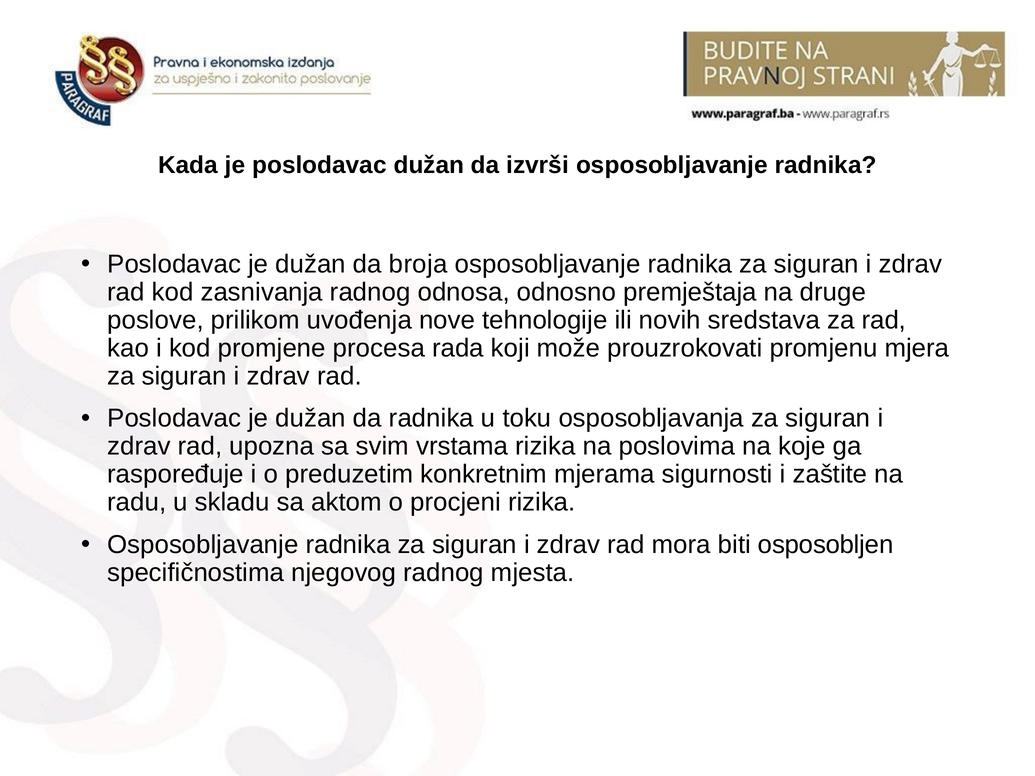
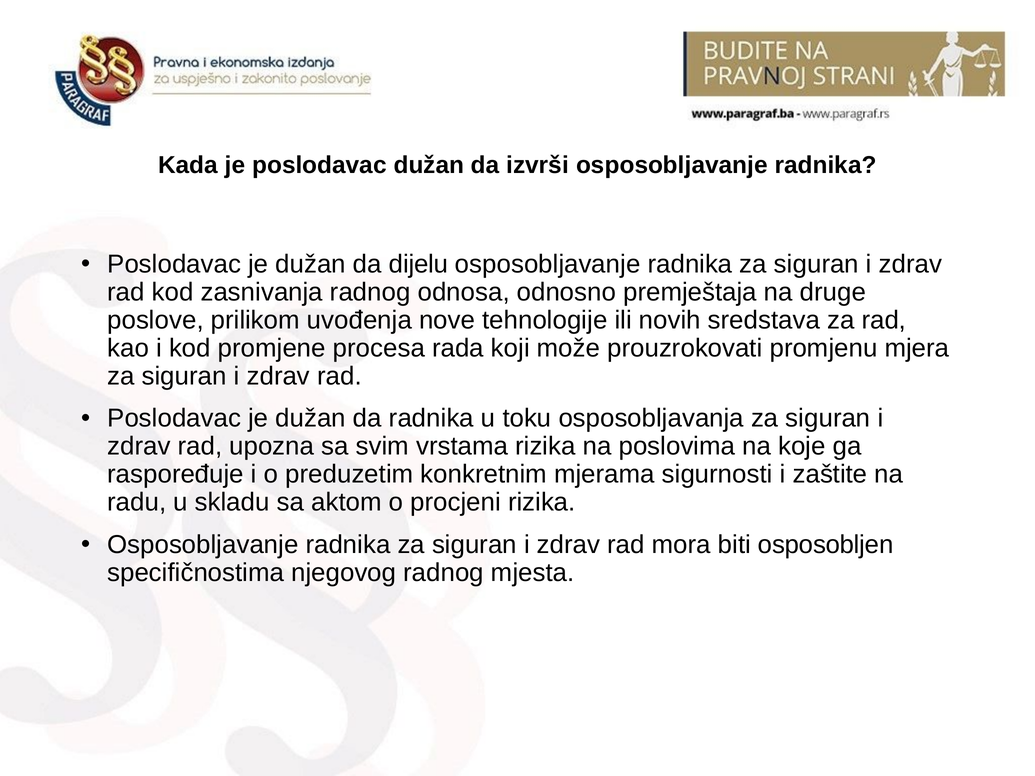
broja: broja -> dijelu (418, 264)
